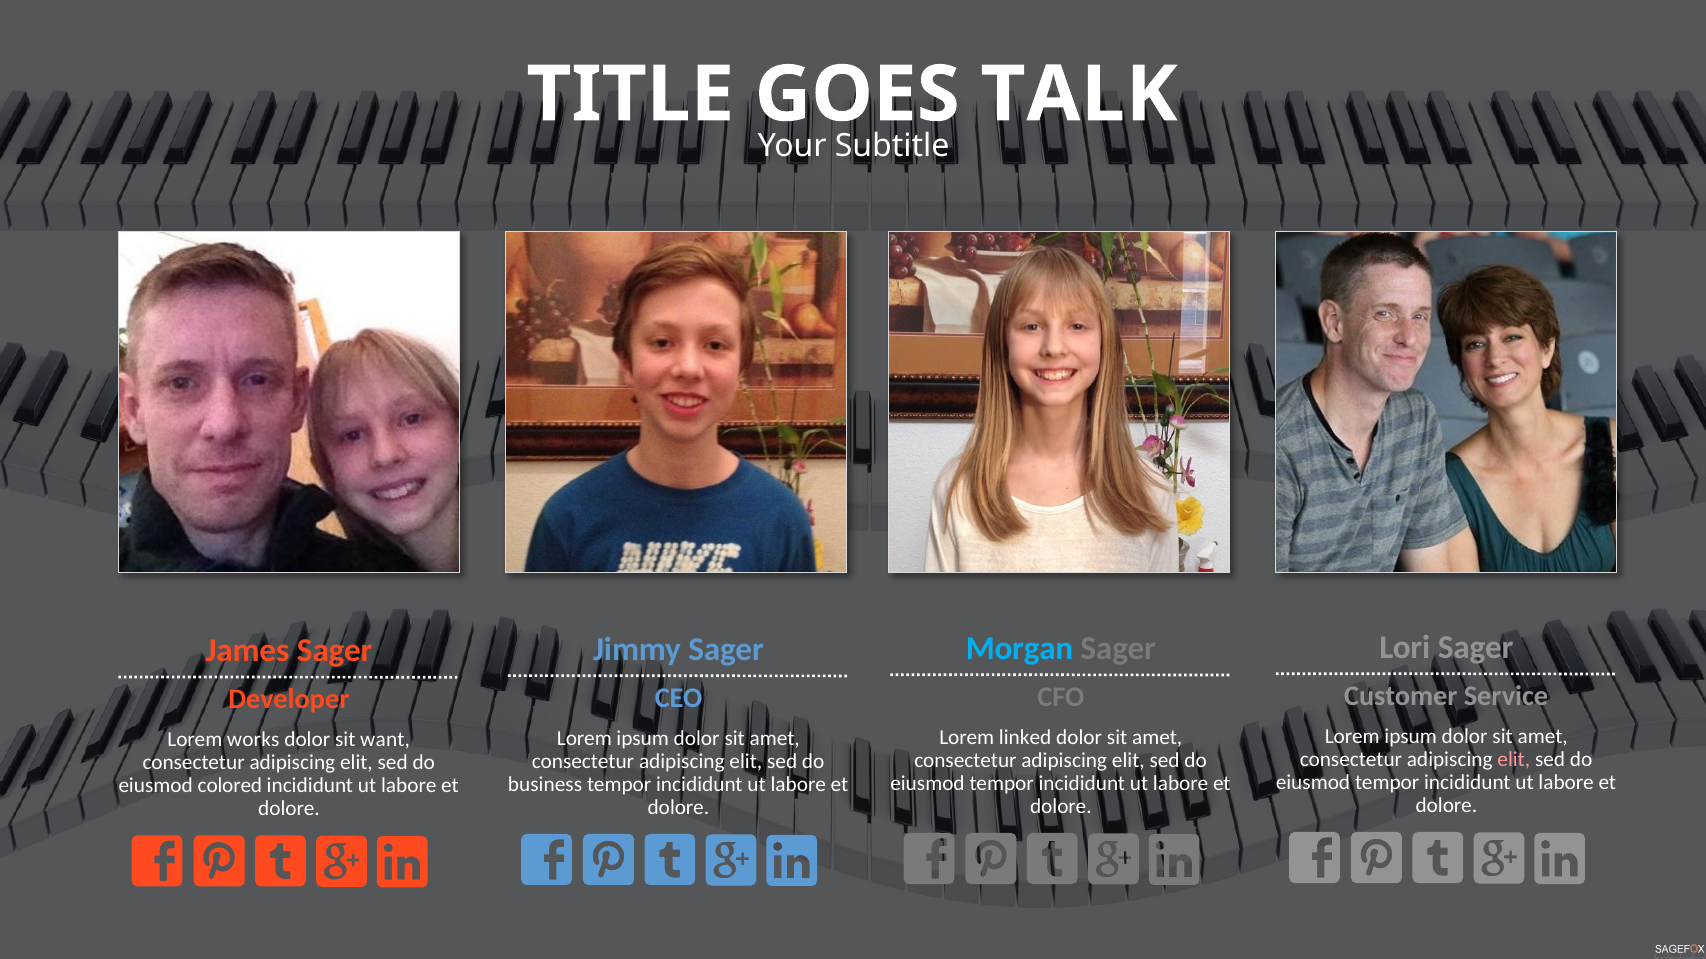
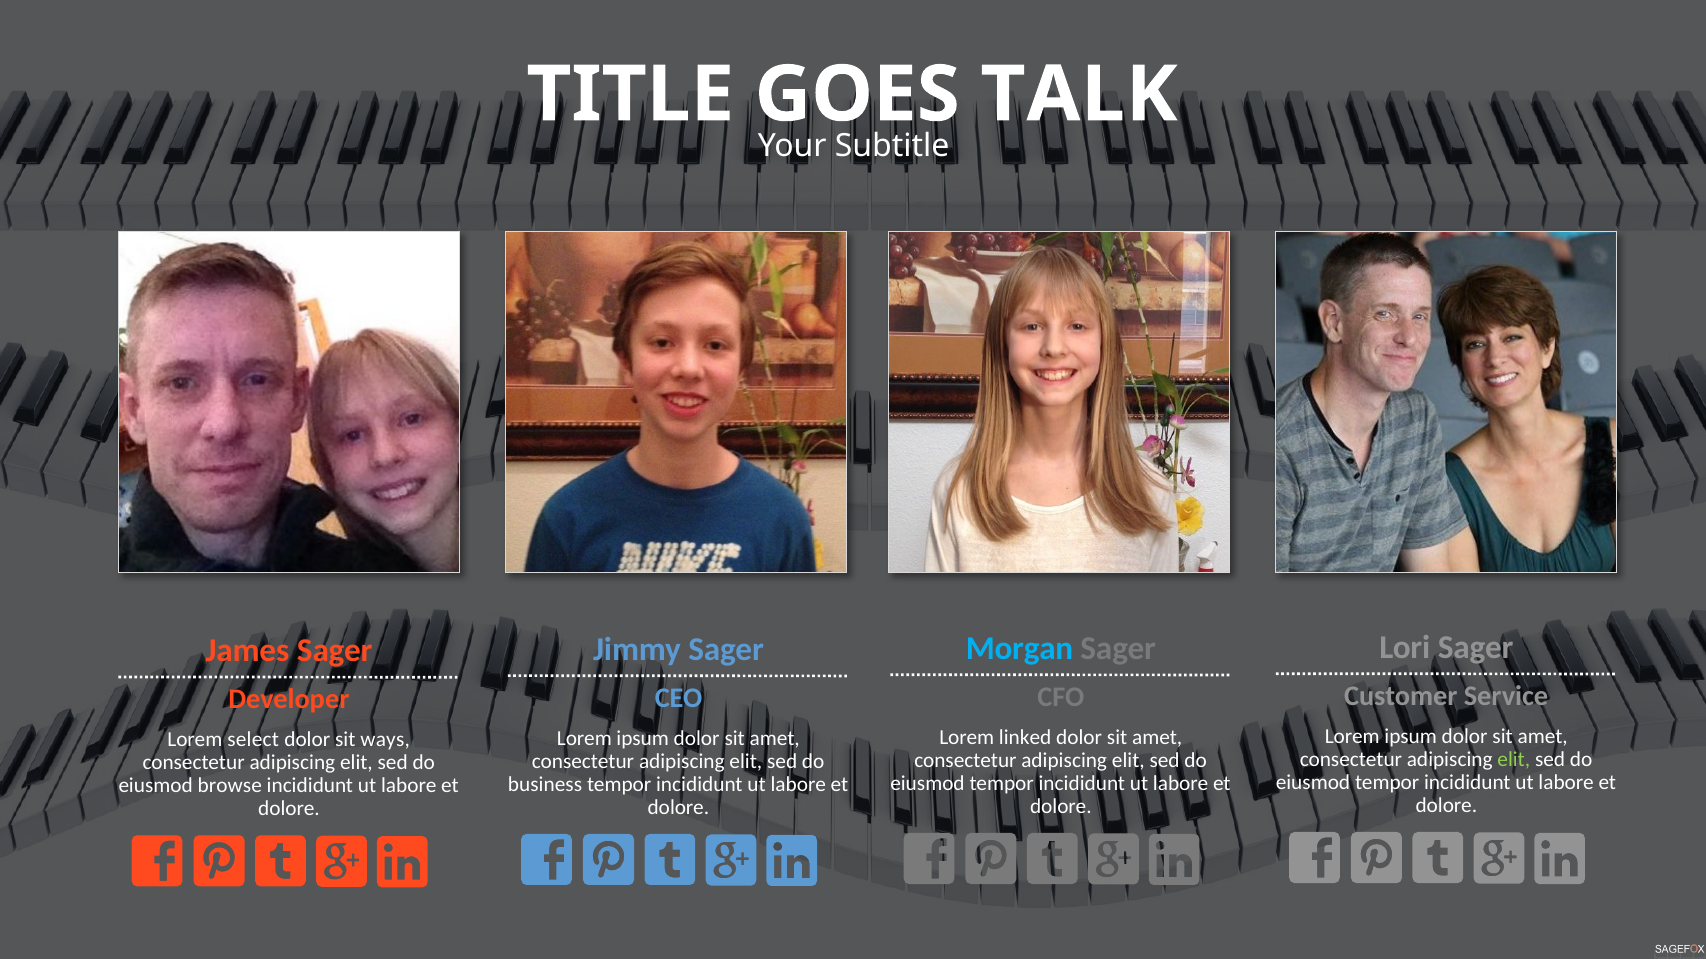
works: works -> select (253, 740)
want: want -> ways (385, 740)
elit colour: pink -> light green (1514, 760)
colored: colored -> browse (230, 786)
